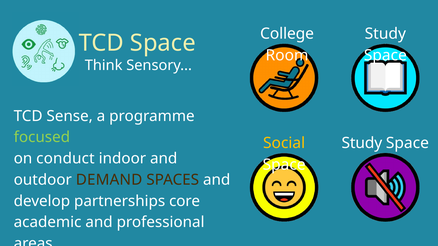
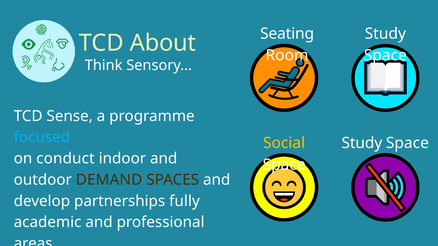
College: College -> Seating (287, 34)
TCD Space: Space -> About (163, 43)
focused colour: light green -> light blue (42, 137)
core: core -> fully (184, 201)
